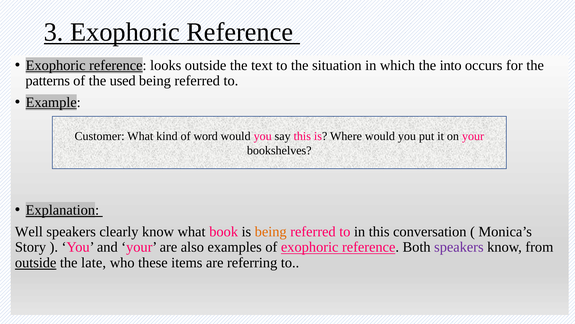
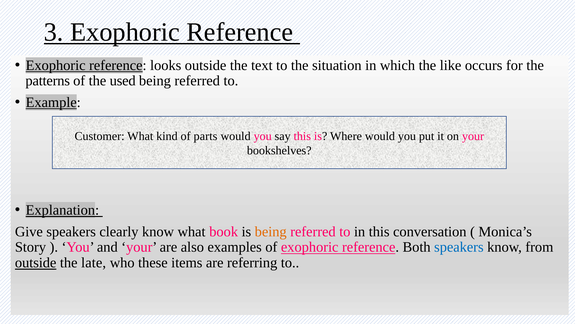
into: into -> like (451, 65)
word: word -> parts (206, 136)
Well: Well -> Give (29, 231)
speakers colour: purple -> blue (459, 247)
